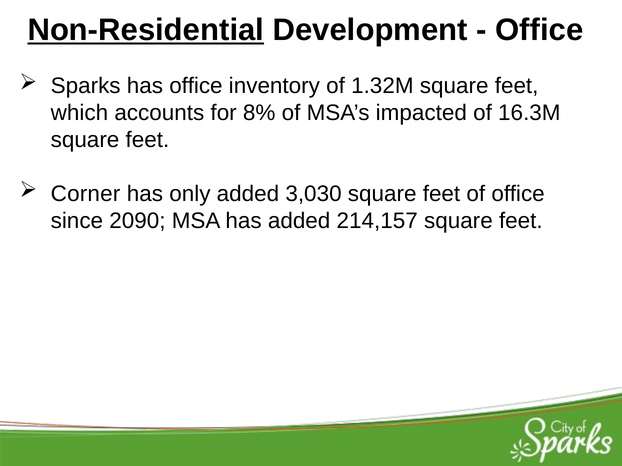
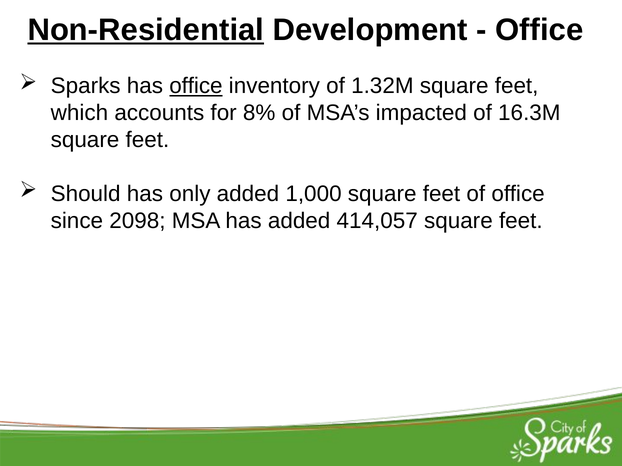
office underline: none -> present (196, 86)
Corner: Corner -> Should (86, 194)
3,030: 3,030 -> 1,000 (313, 194)
2090: 2090 -> 2098 (137, 221)
214,157: 214,157 -> 414,057 (377, 221)
